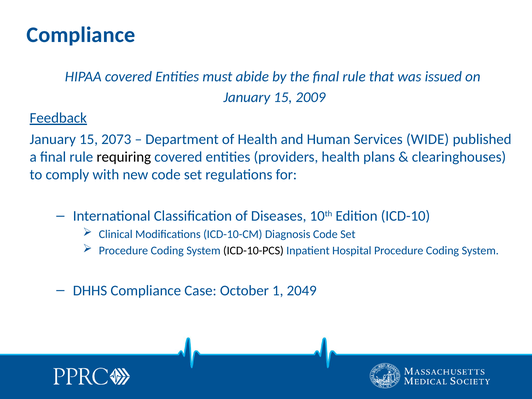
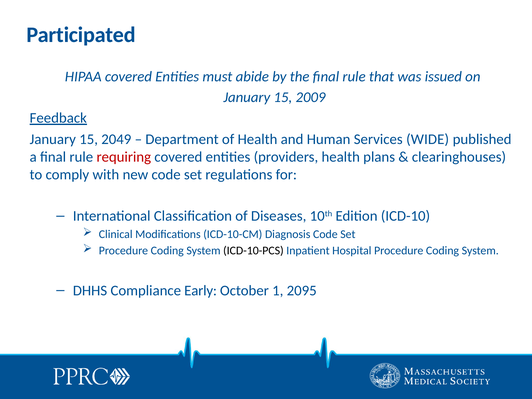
Compliance: Compliance -> Participated (81, 35)
2073: 2073 -> 2049 (116, 139)
requiring colour: black -> red (124, 157)
Case: Case -> Early (201, 290)
2049: 2049 -> 2095 (302, 290)
